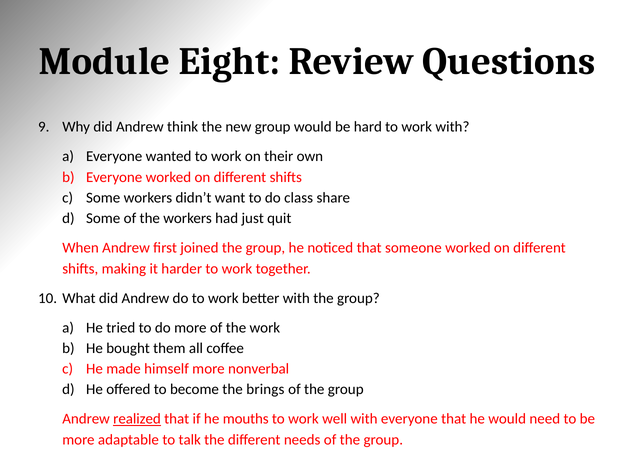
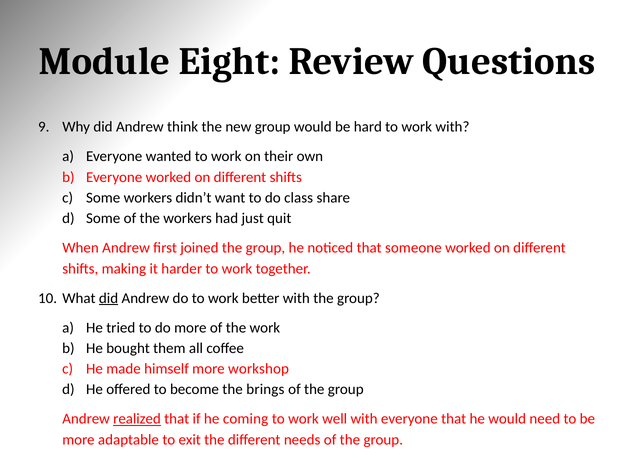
did underline: none -> present (109, 298)
nonverbal: nonverbal -> workshop (259, 369)
mouths: mouths -> coming (246, 419)
talk: talk -> exit (190, 440)
